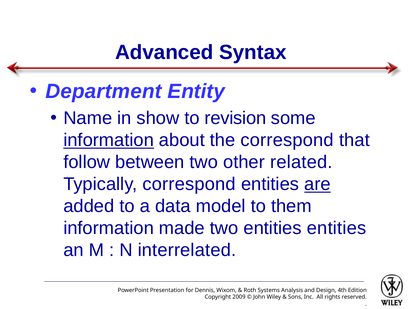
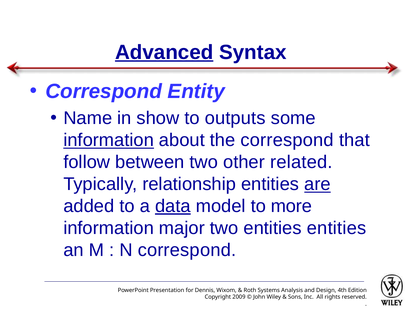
Advanced underline: none -> present (164, 52)
Department: Department -> Correspond (104, 91)
revision: revision -> outputs (235, 118)
Typically correspond: correspond -> relationship (189, 184)
data underline: none -> present (173, 206)
them: them -> more (292, 206)
made: made -> major (182, 228)
N interrelated: interrelated -> correspond (187, 250)
